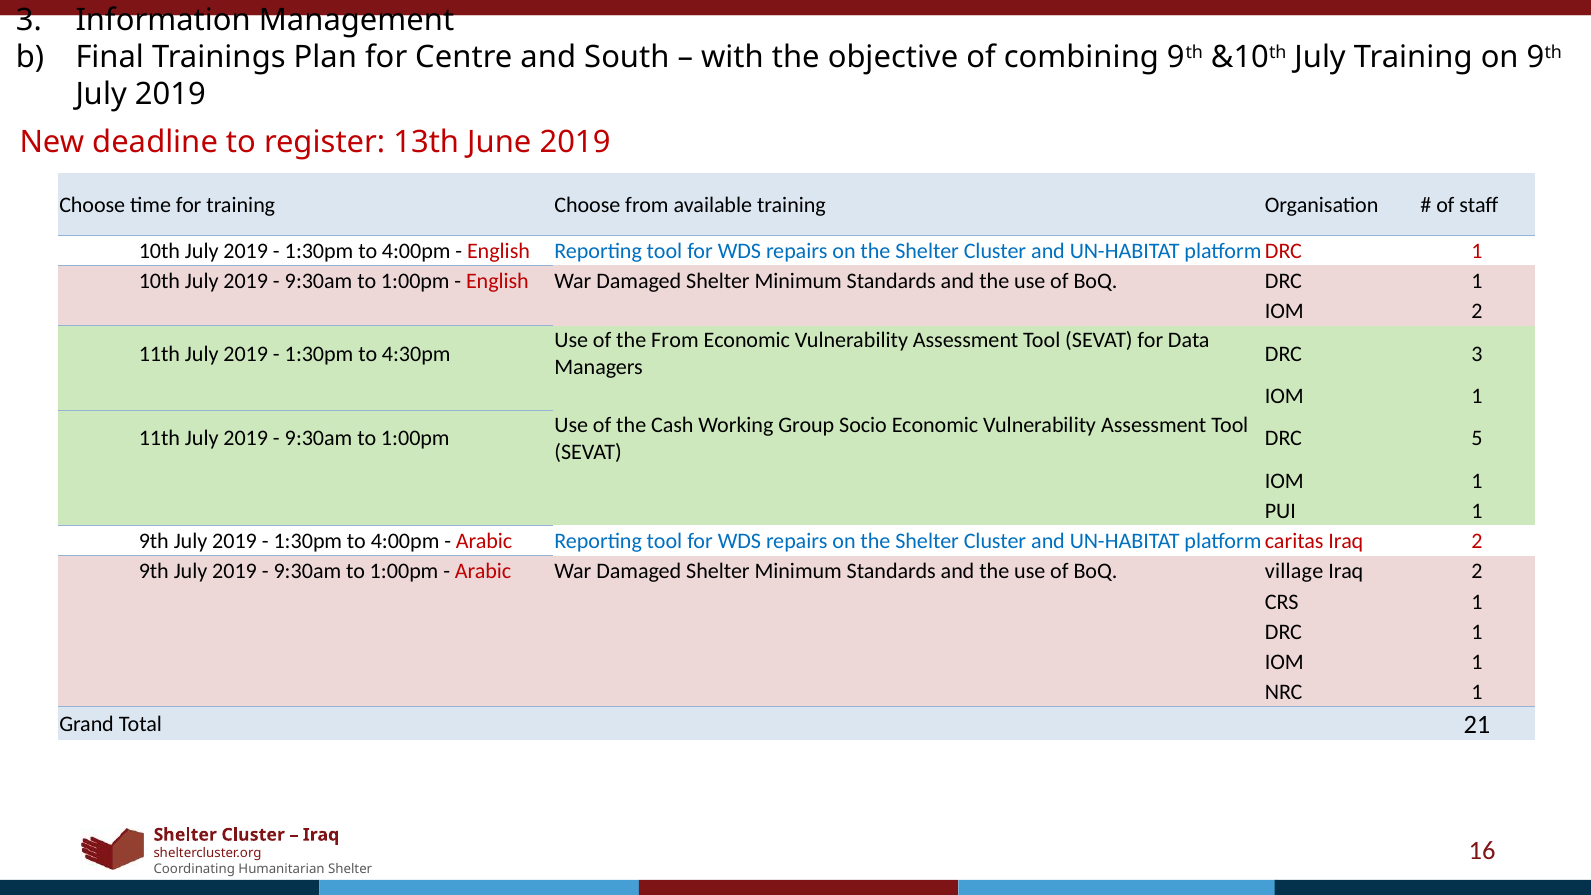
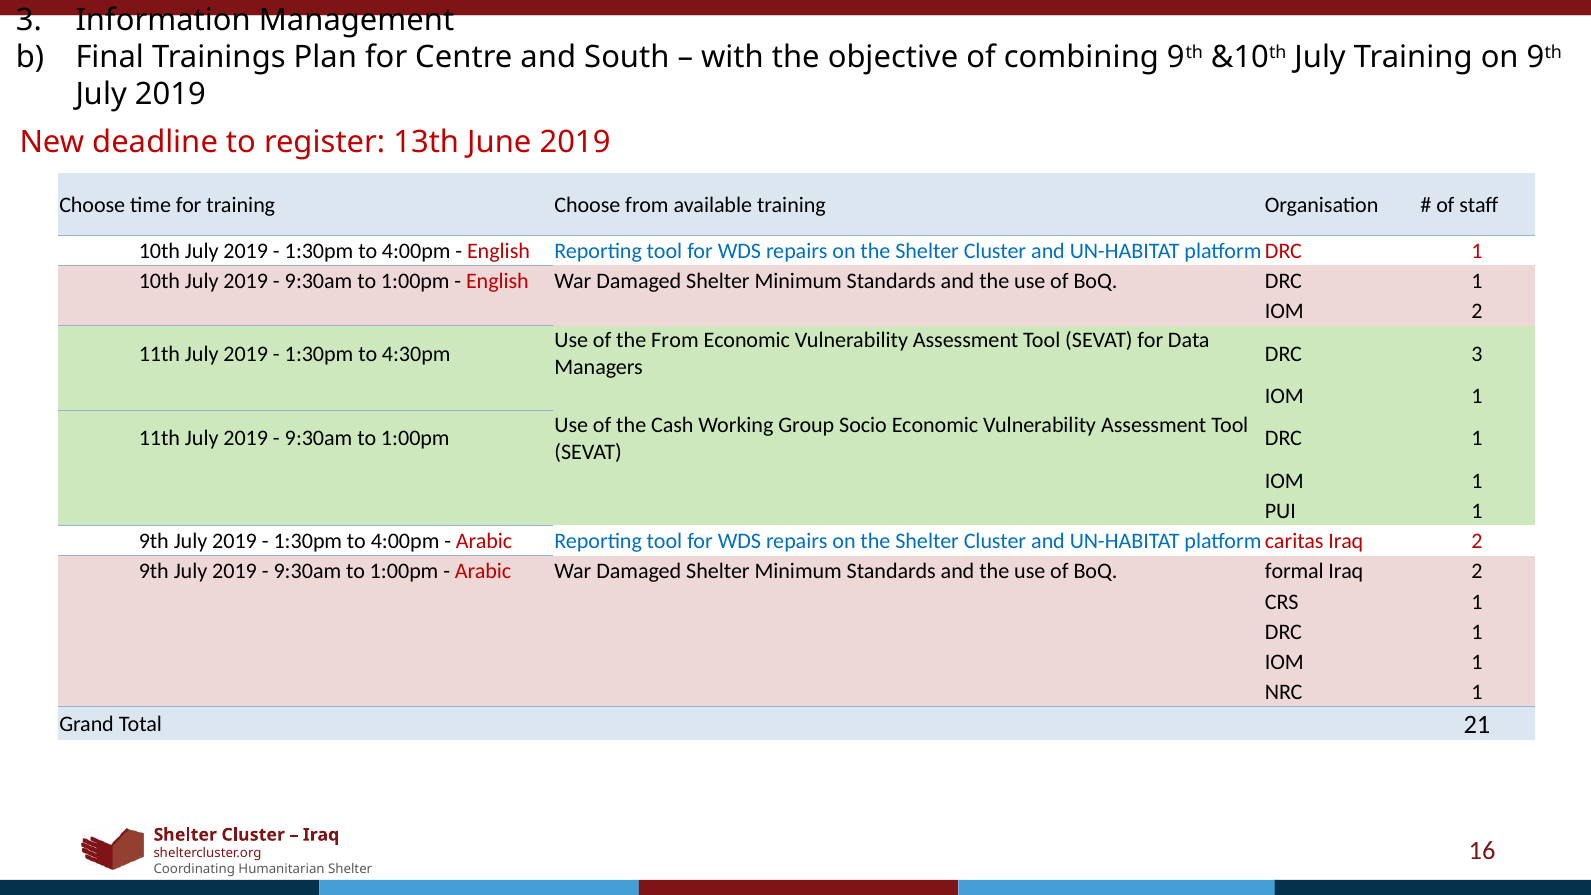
5: 5 -> 1 (1477, 438)
village: village -> formal (1294, 572)
